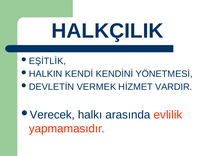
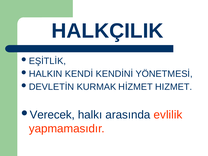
VERMEK: VERMEK -> KURMAK (96, 87)
VARDIR: VARDIR -> HIZMET (174, 87)
